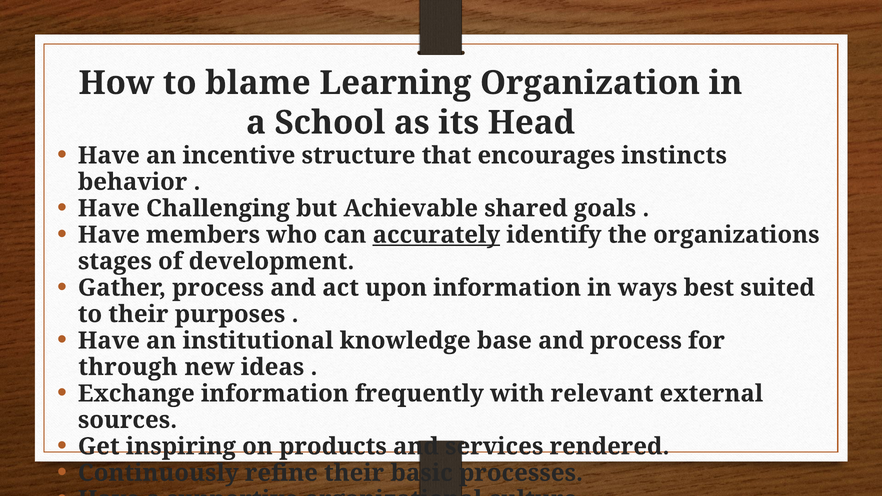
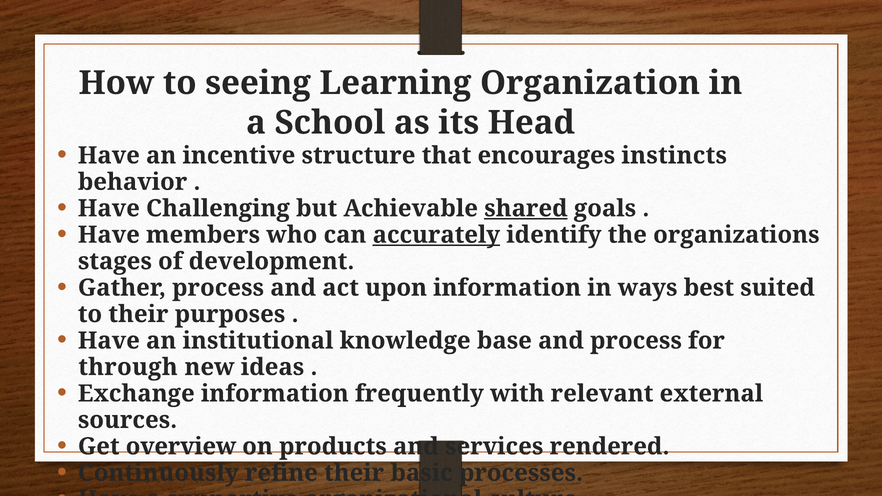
blame: blame -> seeing (258, 83)
shared underline: none -> present (526, 208)
inspiring: inspiring -> overview (181, 447)
